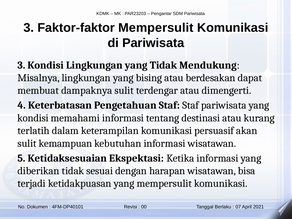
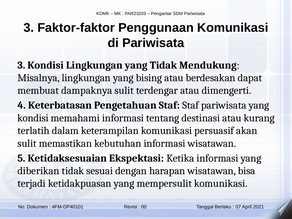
Faktor-faktor Mempersulit: Mempersulit -> Penggunaan (156, 28)
kemampuan: kemampuan -> memastikan (65, 143)
